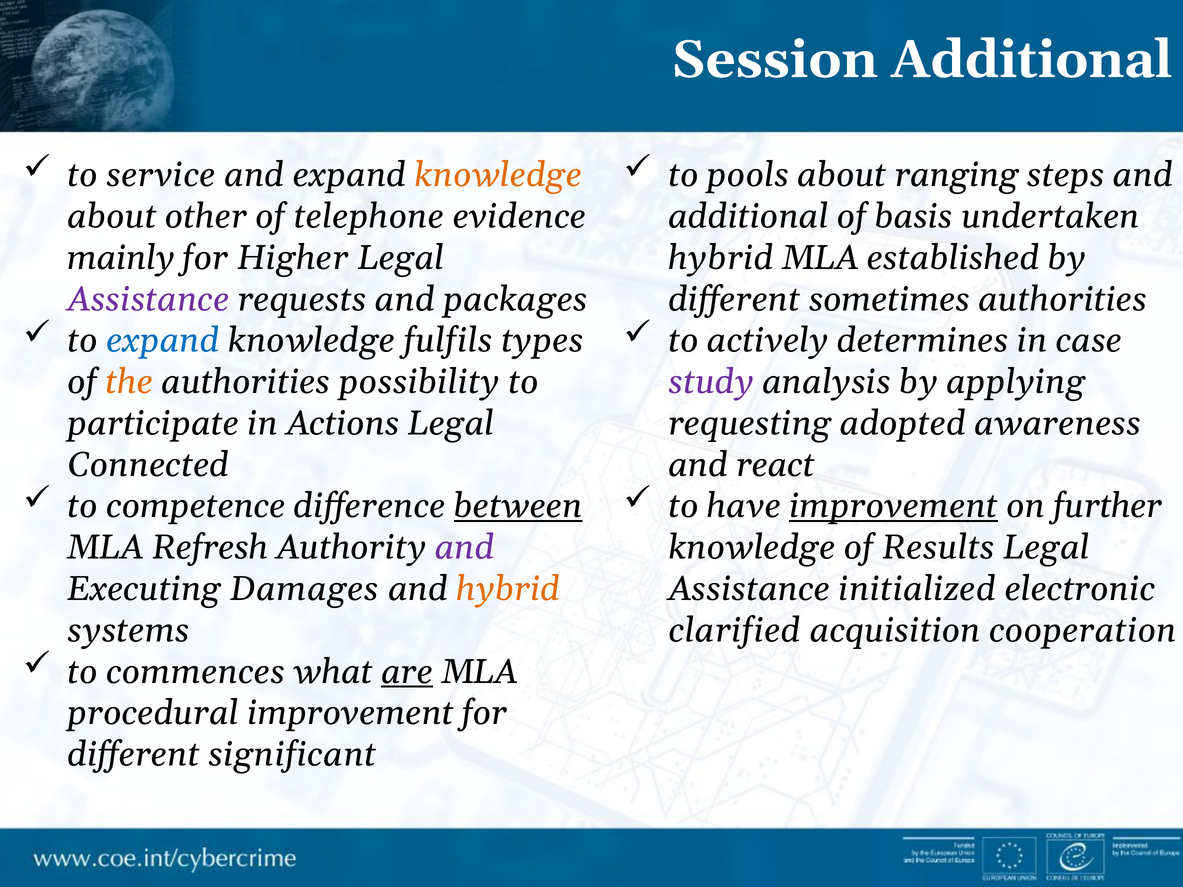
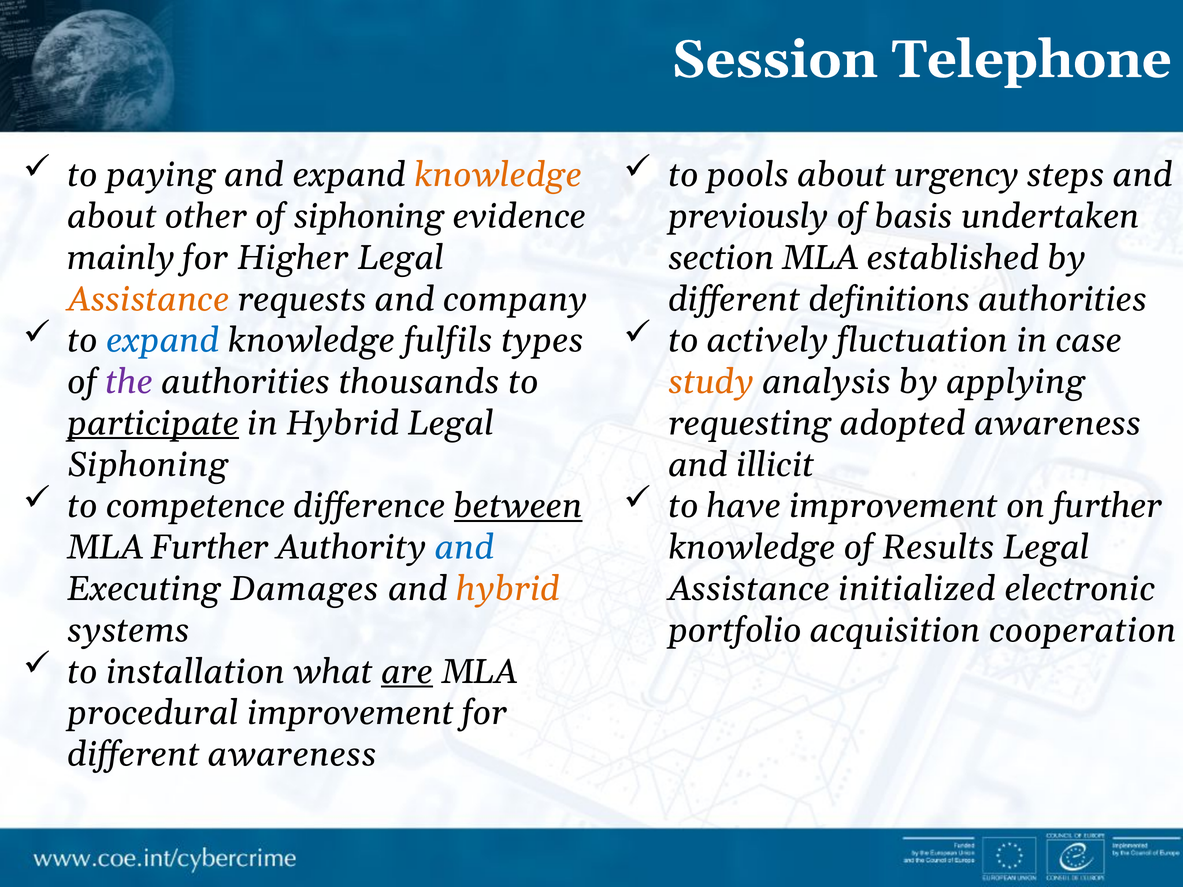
Session Additional: Additional -> Telephone (1032, 60)
service: service -> paying (161, 175)
ranging: ranging -> urgency (957, 175)
of telephone: telephone -> siphoning (369, 216)
additional: additional -> previously (748, 216)
hybrid: hybrid -> section (721, 258)
Assistance colour: purple -> orange (148, 299)
packages: packages -> company (515, 299)
sometimes: sometimes -> definitions (889, 299)
determines: determines -> fluctuation (923, 341)
the colour: orange -> purple (129, 382)
possibility: possibility -> thousands (419, 382)
study colour: purple -> orange (711, 382)
participate underline: none -> present (153, 423)
in Actions: Actions -> Hybrid (343, 423)
Connected: Connected -> Siphoning (148, 465)
react: react -> illicit (775, 465)
improvement underline: present -> none (894, 506)
MLA Refresh: Refresh -> Further (210, 548)
and colour: purple -> blue (465, 548)
clarified: clarified -> portfolio (735, 630)
commences: commences -> installation (196, 672)
different significant: significant -> awareness (292, 755)
